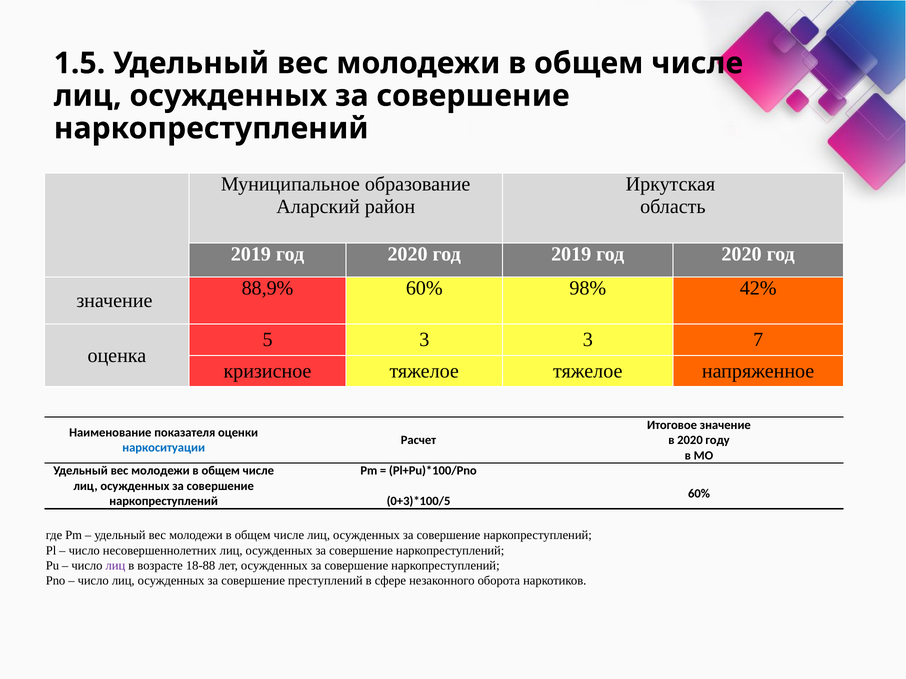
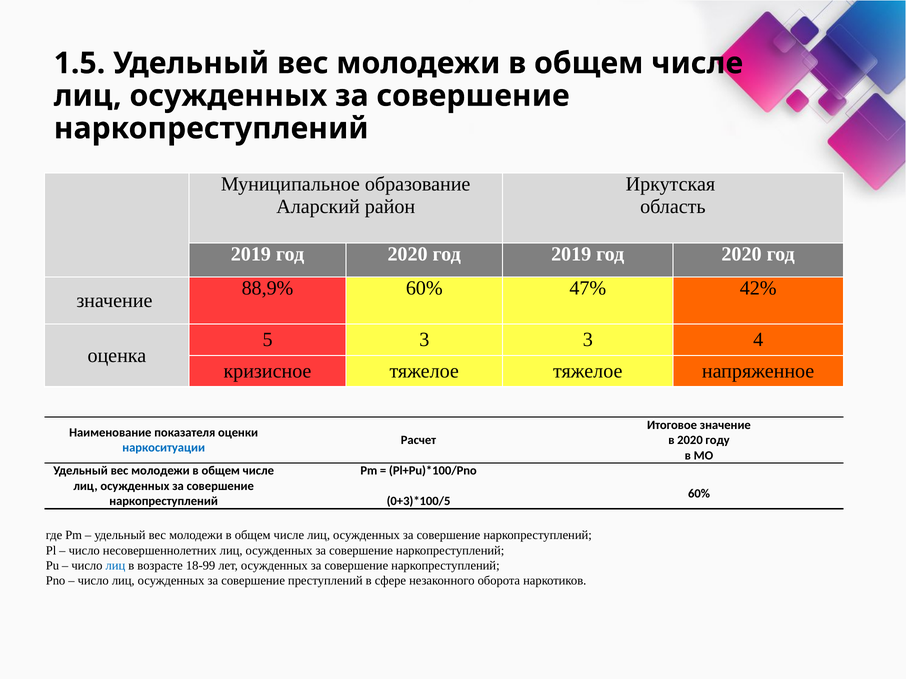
98%: 98% -> 47% (588, 288)
7: 7 -> 4 (758, 340)
лиц colour: purple -> blue (115, 566)
18-88: 18-88 -> 18-99 (201, 566)
